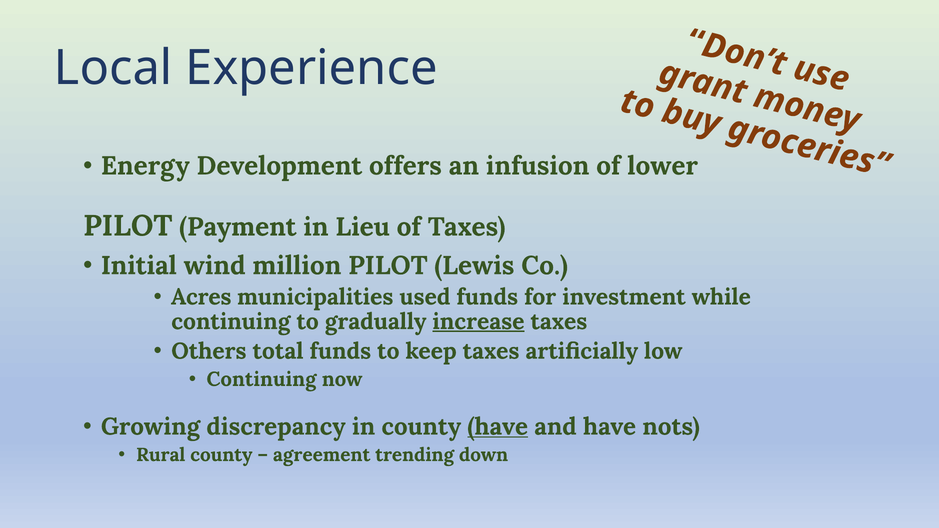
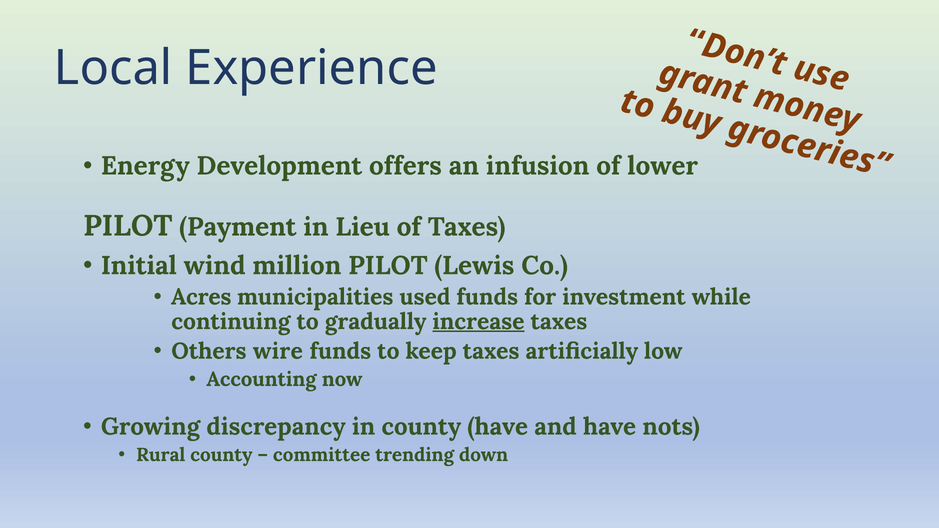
total: total -> wire (278, 351)
Continuing: Continuing -> Accounting (262, 379)
have underline: present -> none (498, 427)
agreement: agreement -> committee (322, 455)
